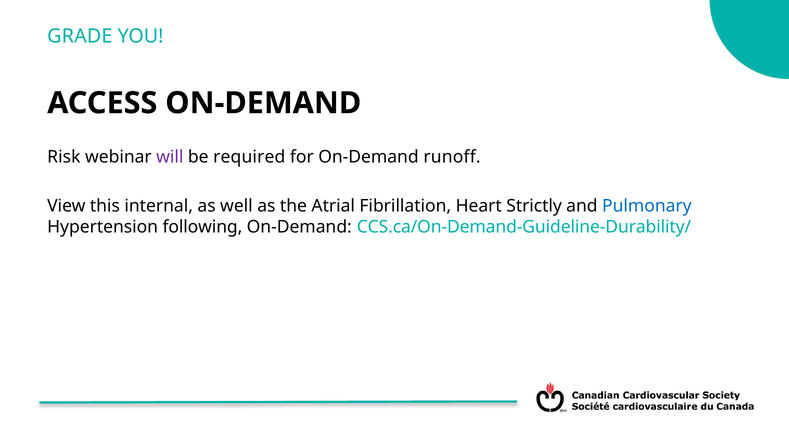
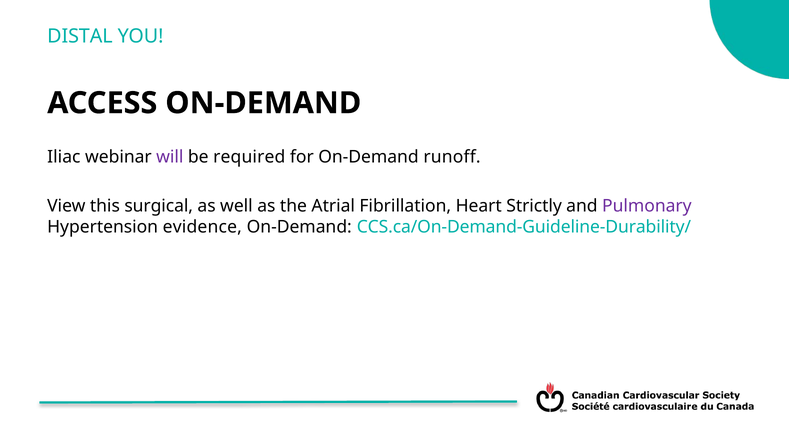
GRADE: GRADE -> DISTAL (80, 36)
Risk: Risk -> Iliac (64, 157)
internal: internal -> surgical (159, 206)
Pulmonary colour: blue -> purple (647, 206)
following: following -> evidence (202, 227)
